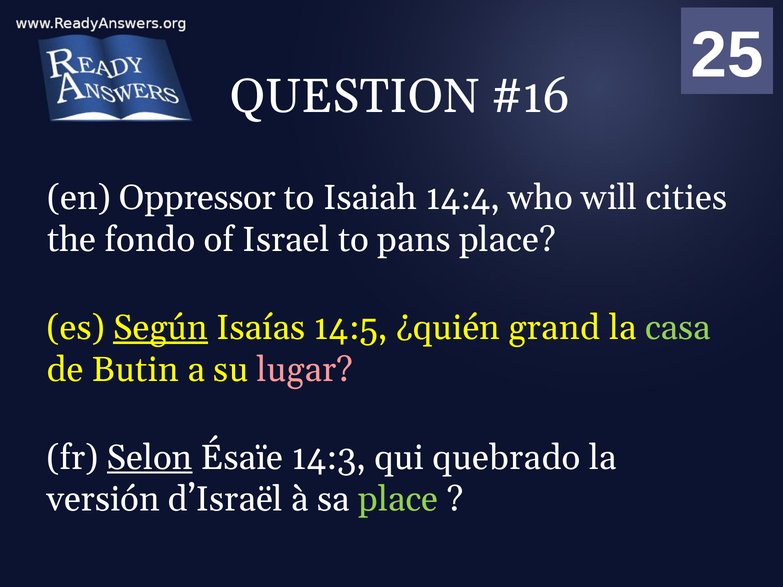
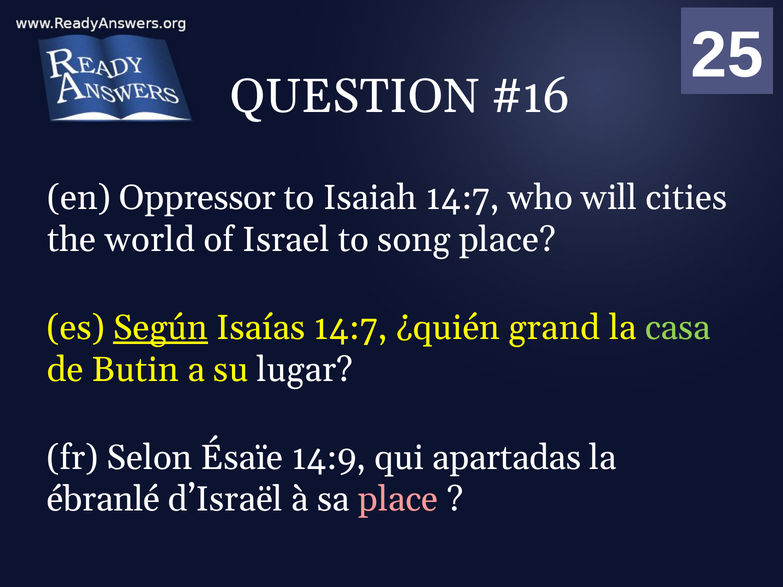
Isaiah 14:4: 14:4 -> 14:7 (463, 198)
fondo: fondo -> world (150, 240)
pans: pans -> song (414, 240)
Isaías 14:5: 14:5 -> 14:7 (351, 328)
lugar colour: pink -> white (305, 370)
Selon underline: present -> none (150, 458)
14:3: 14:3 -> 14:9 (329, 458)
quebrado: quebrado -> apartadas (507, 458)
versión: versión -> ébranlé (103, 500)
place colour: light green -> pink (398, 500)
